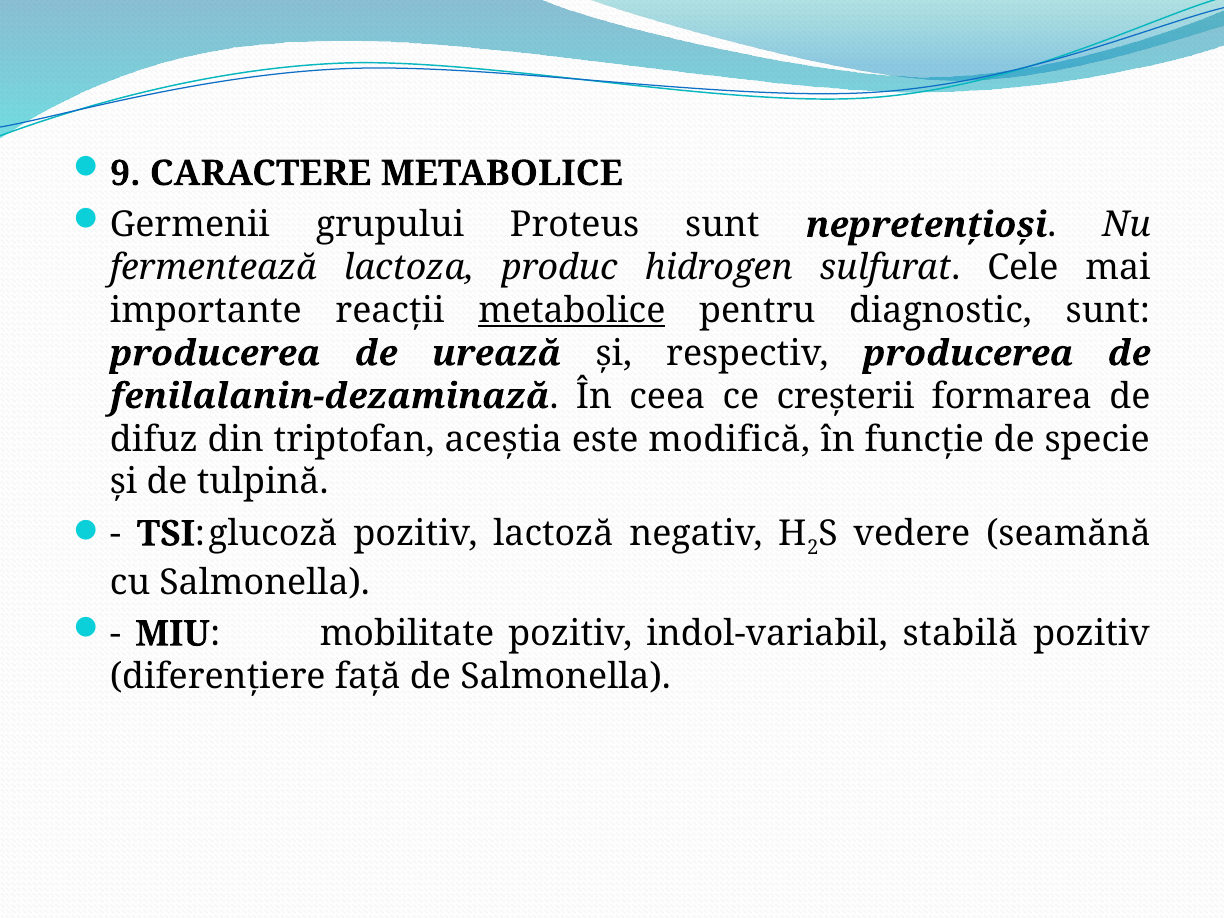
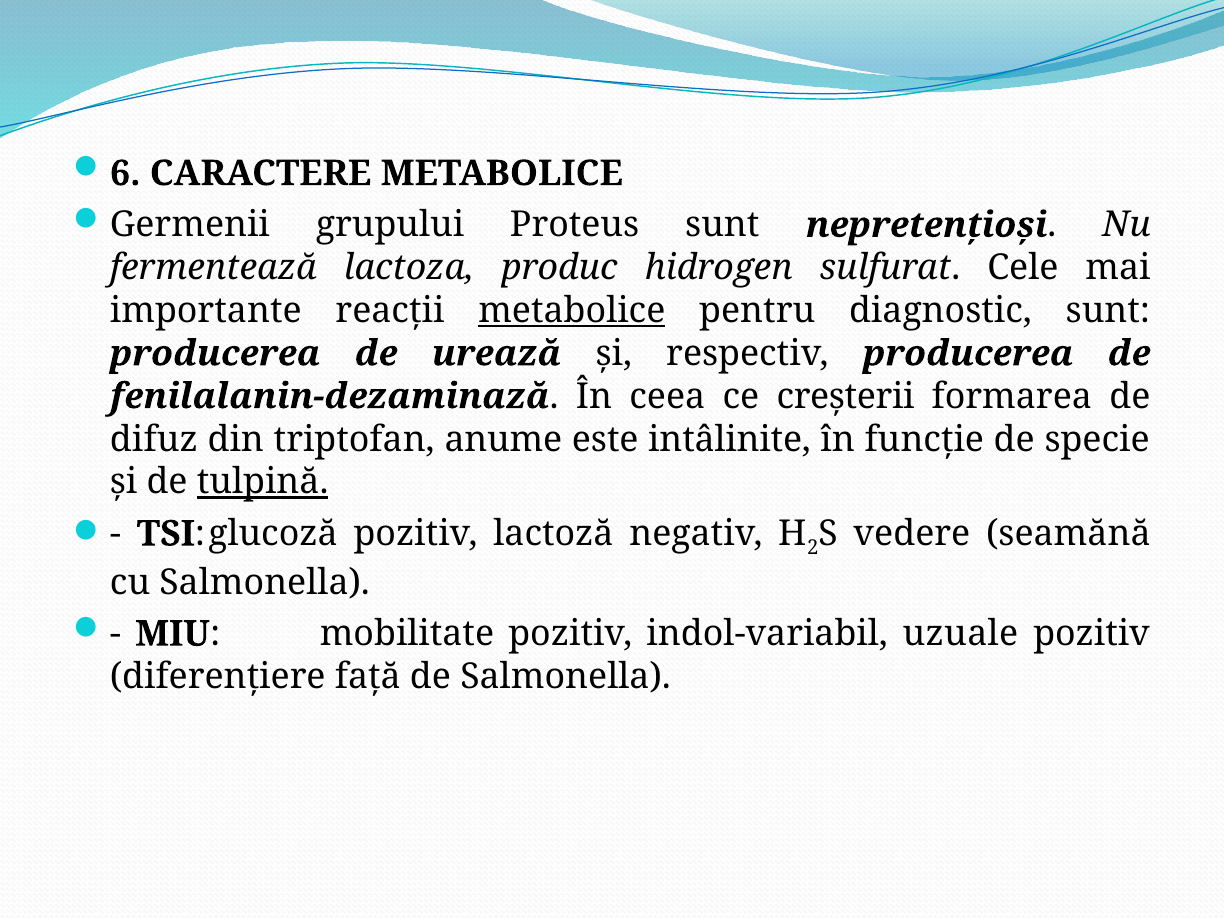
9: 9 -> 6 (125, 173)
aceştia: aceştia -> anume (503, 439)
modifică: modifică -> intâlinite (730, 439)
tulpină underline: none -> present (263, 482)
stabilă: stabilă -> uzuale (960, 634)
